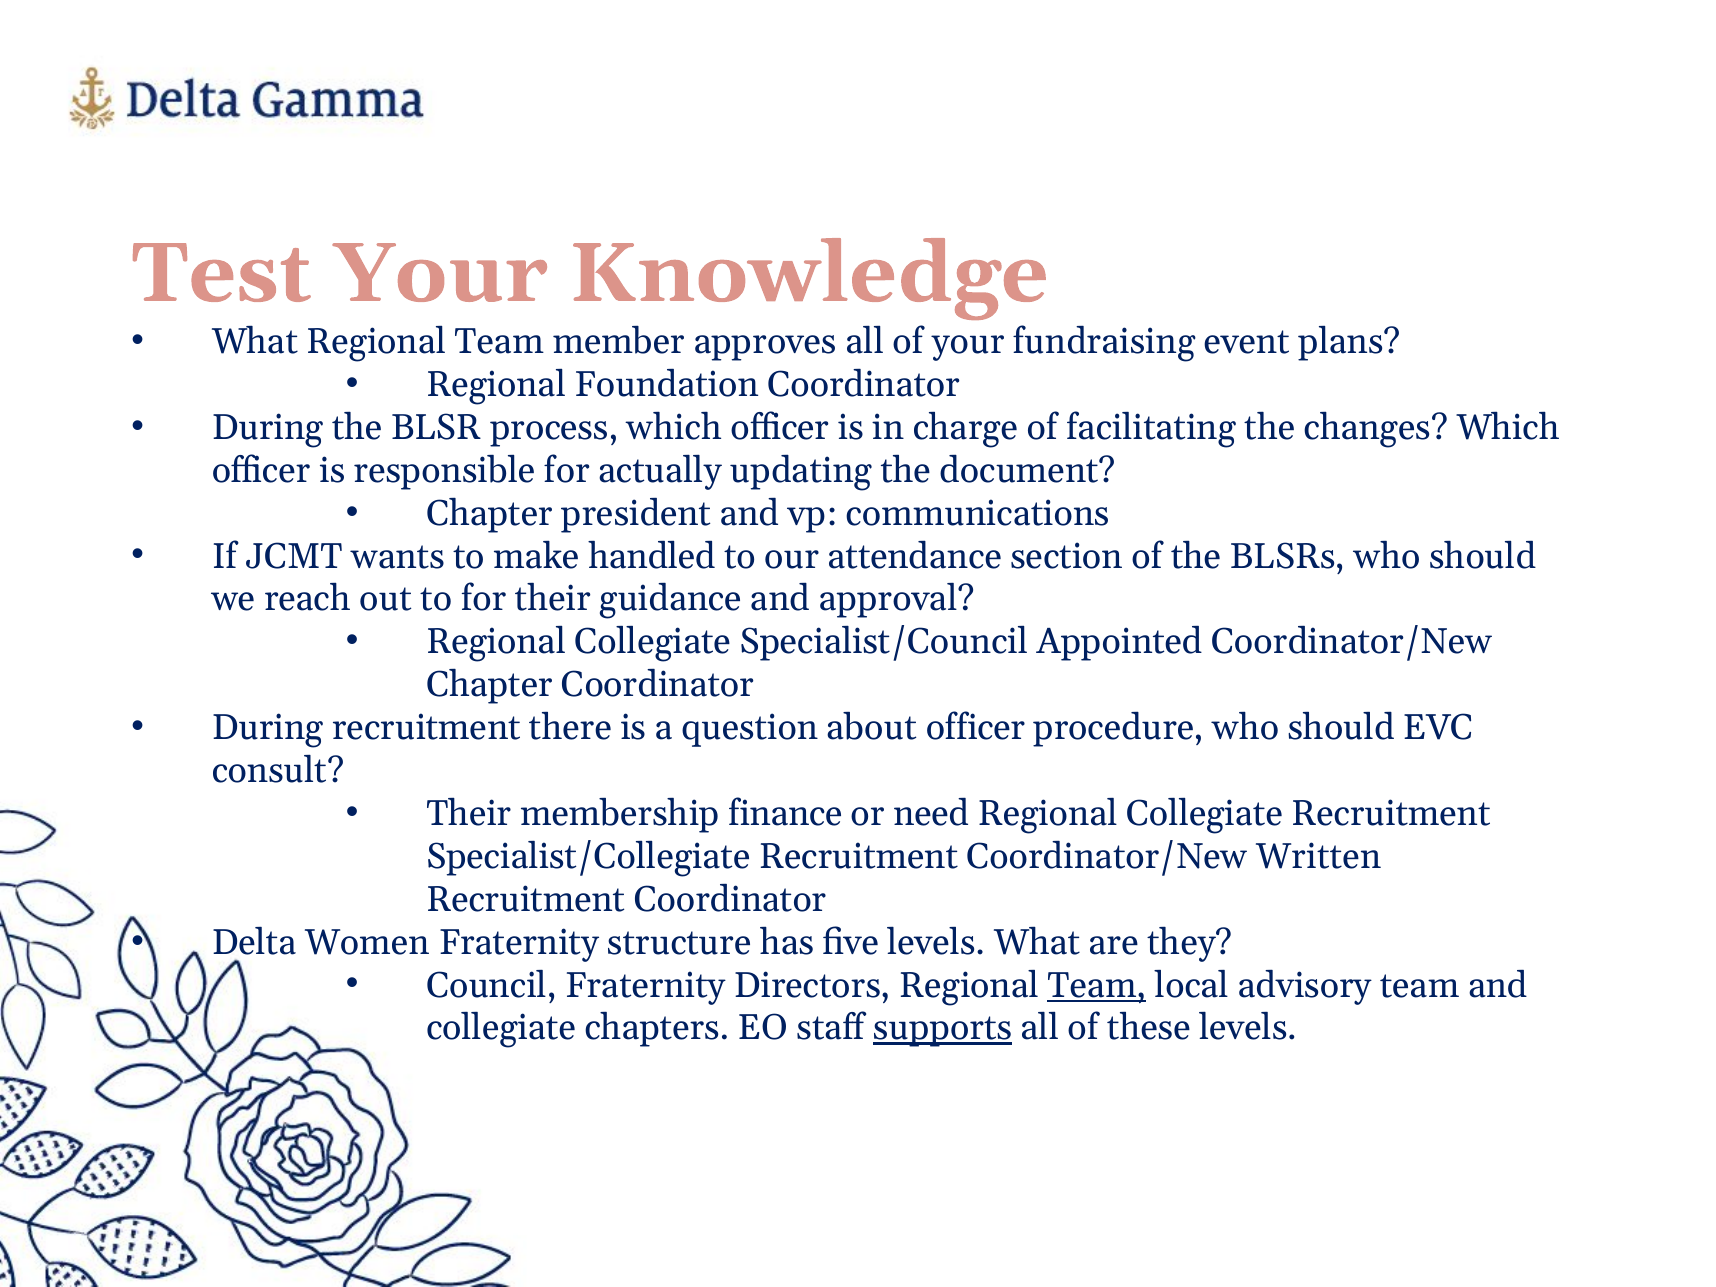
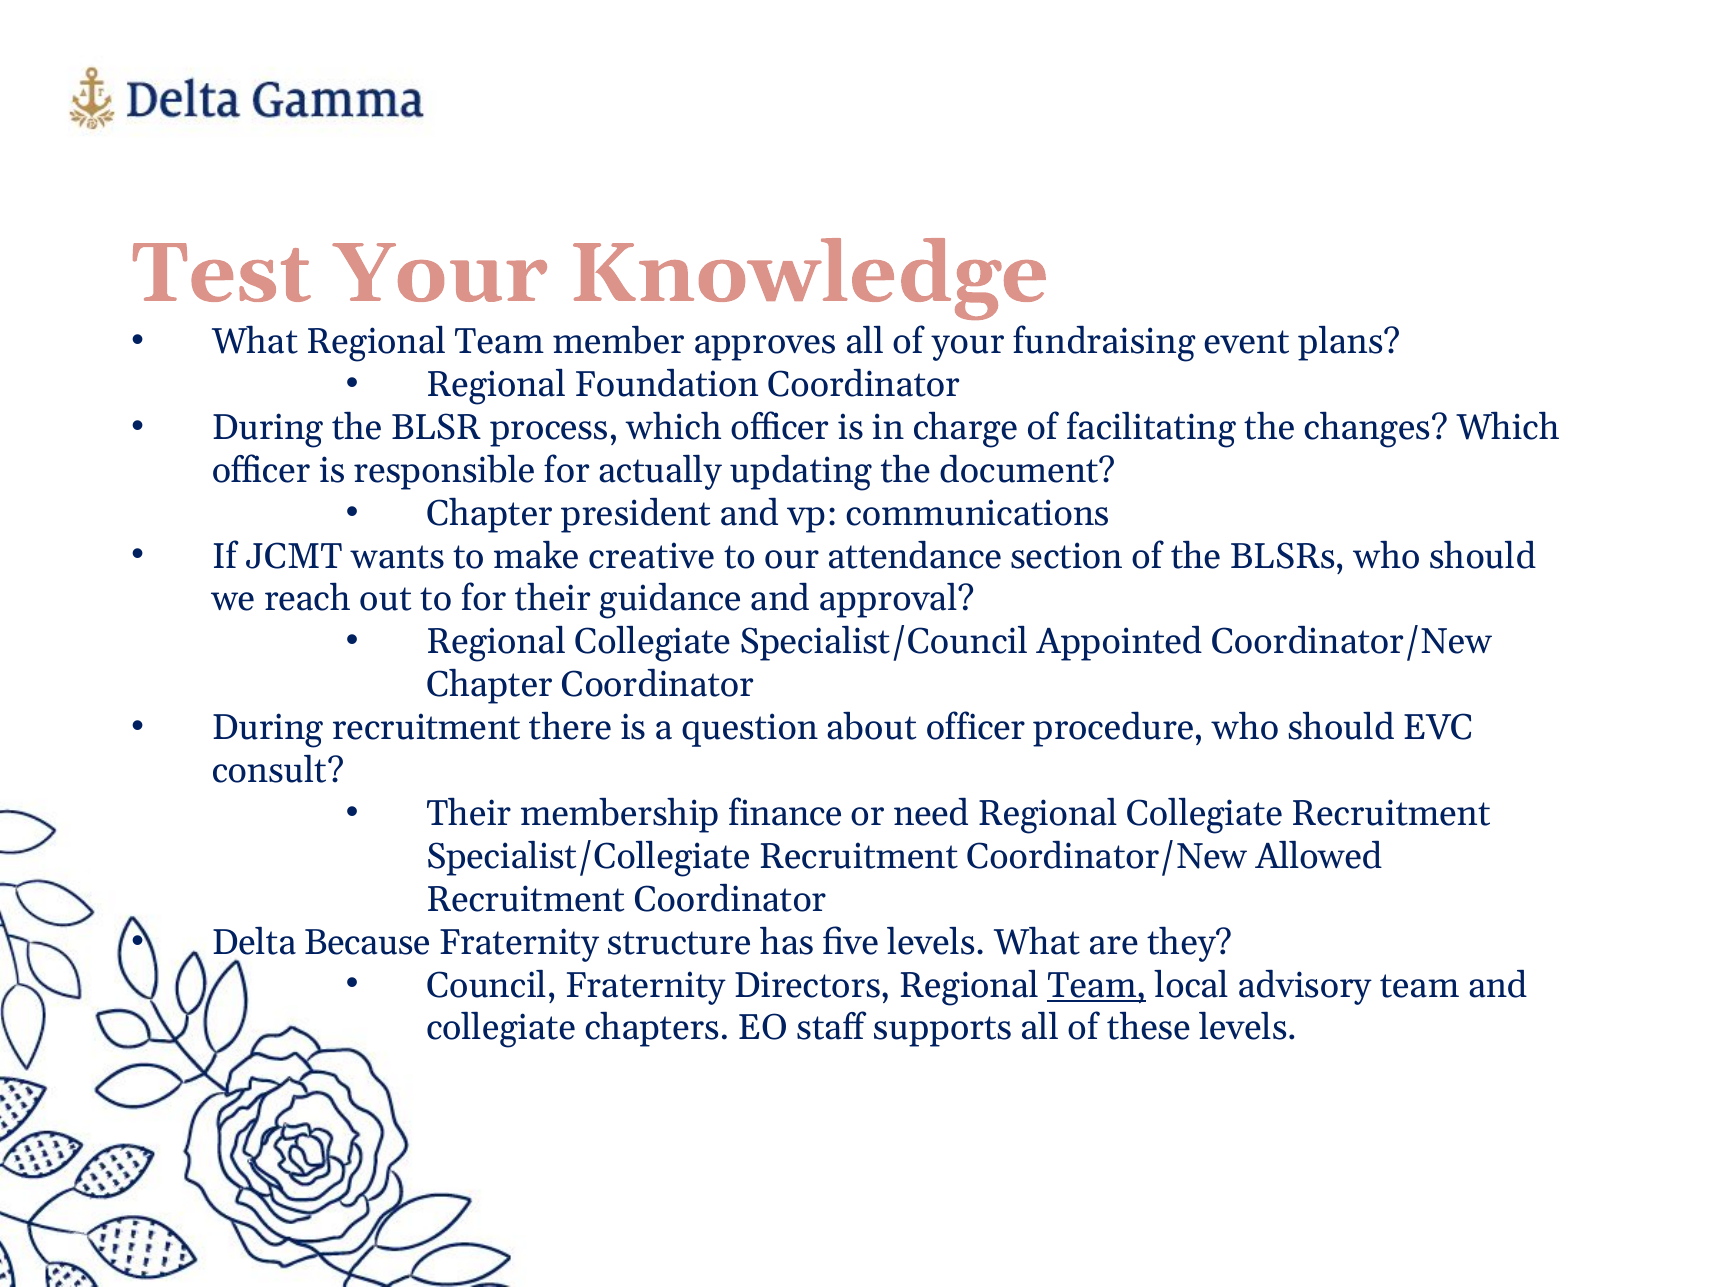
handled: handled -> creative (652, 556)
Written: Written -> Allowed (1319, 856)
Women: Women -> Because (367, 942)
supports underline: present -> none (942, 1028)
